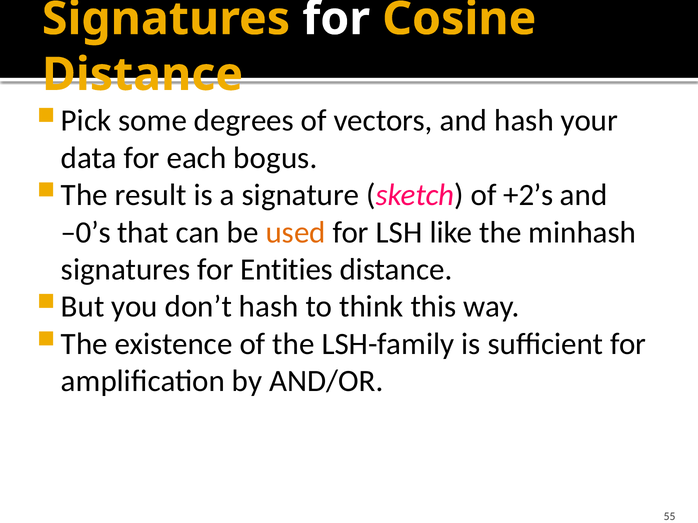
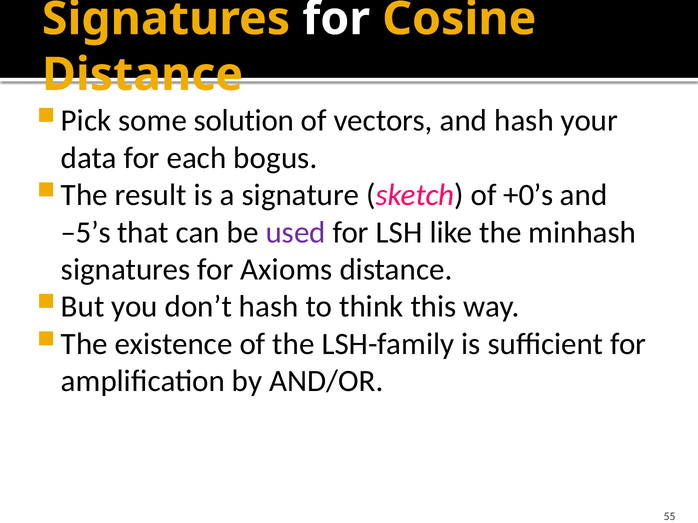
degrees: degrees -> solution (244, 121)
+2’s: +2’s -> +0’s (528, 195)
–0’s: –0’s -> –5’s (86, 233)
used colour: orange -> purple (296, 233)
Entities: Entities -> Axioms (286, 270)
